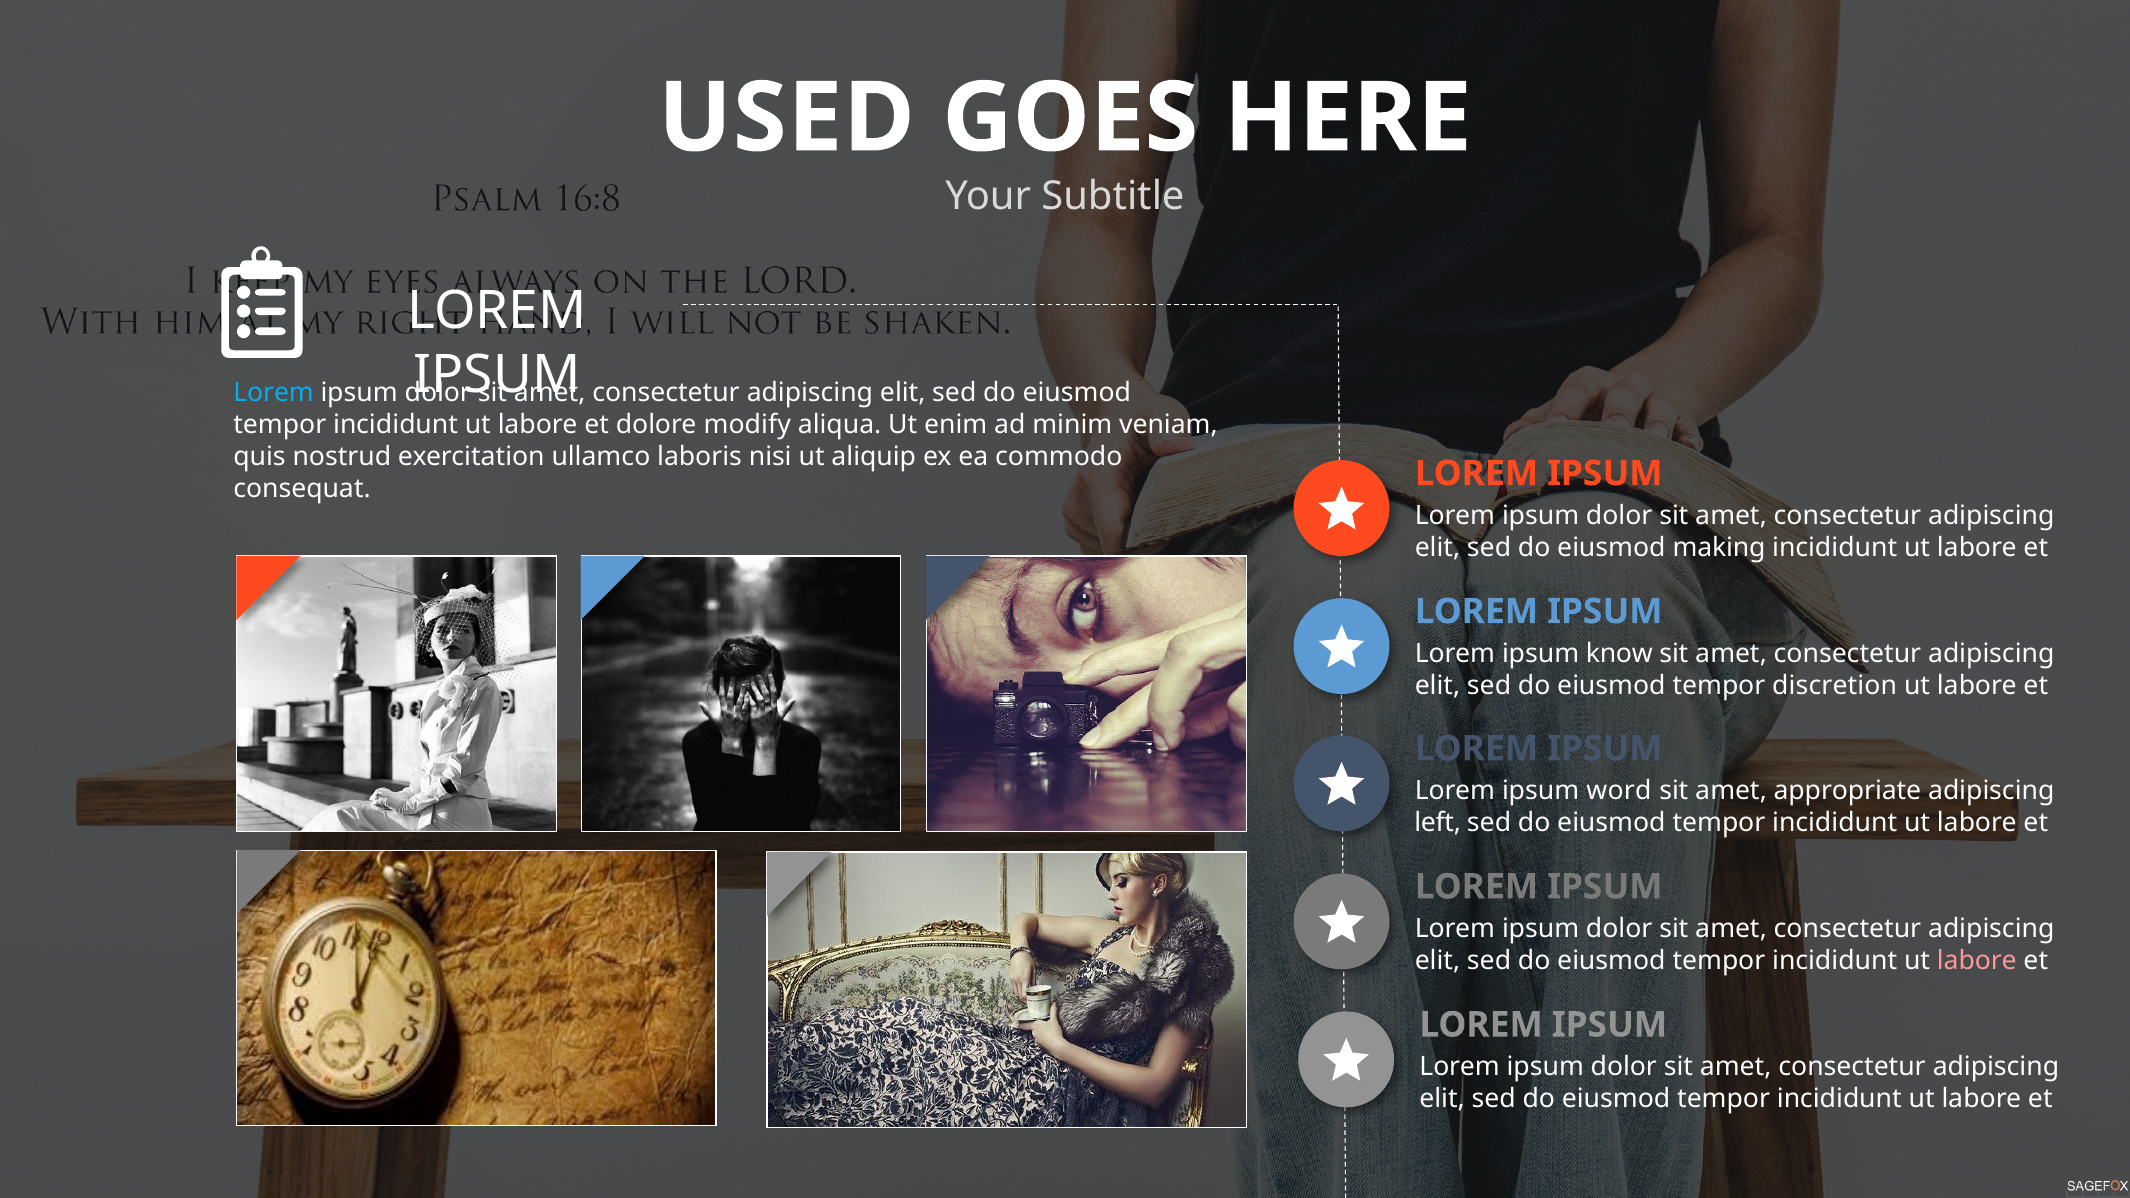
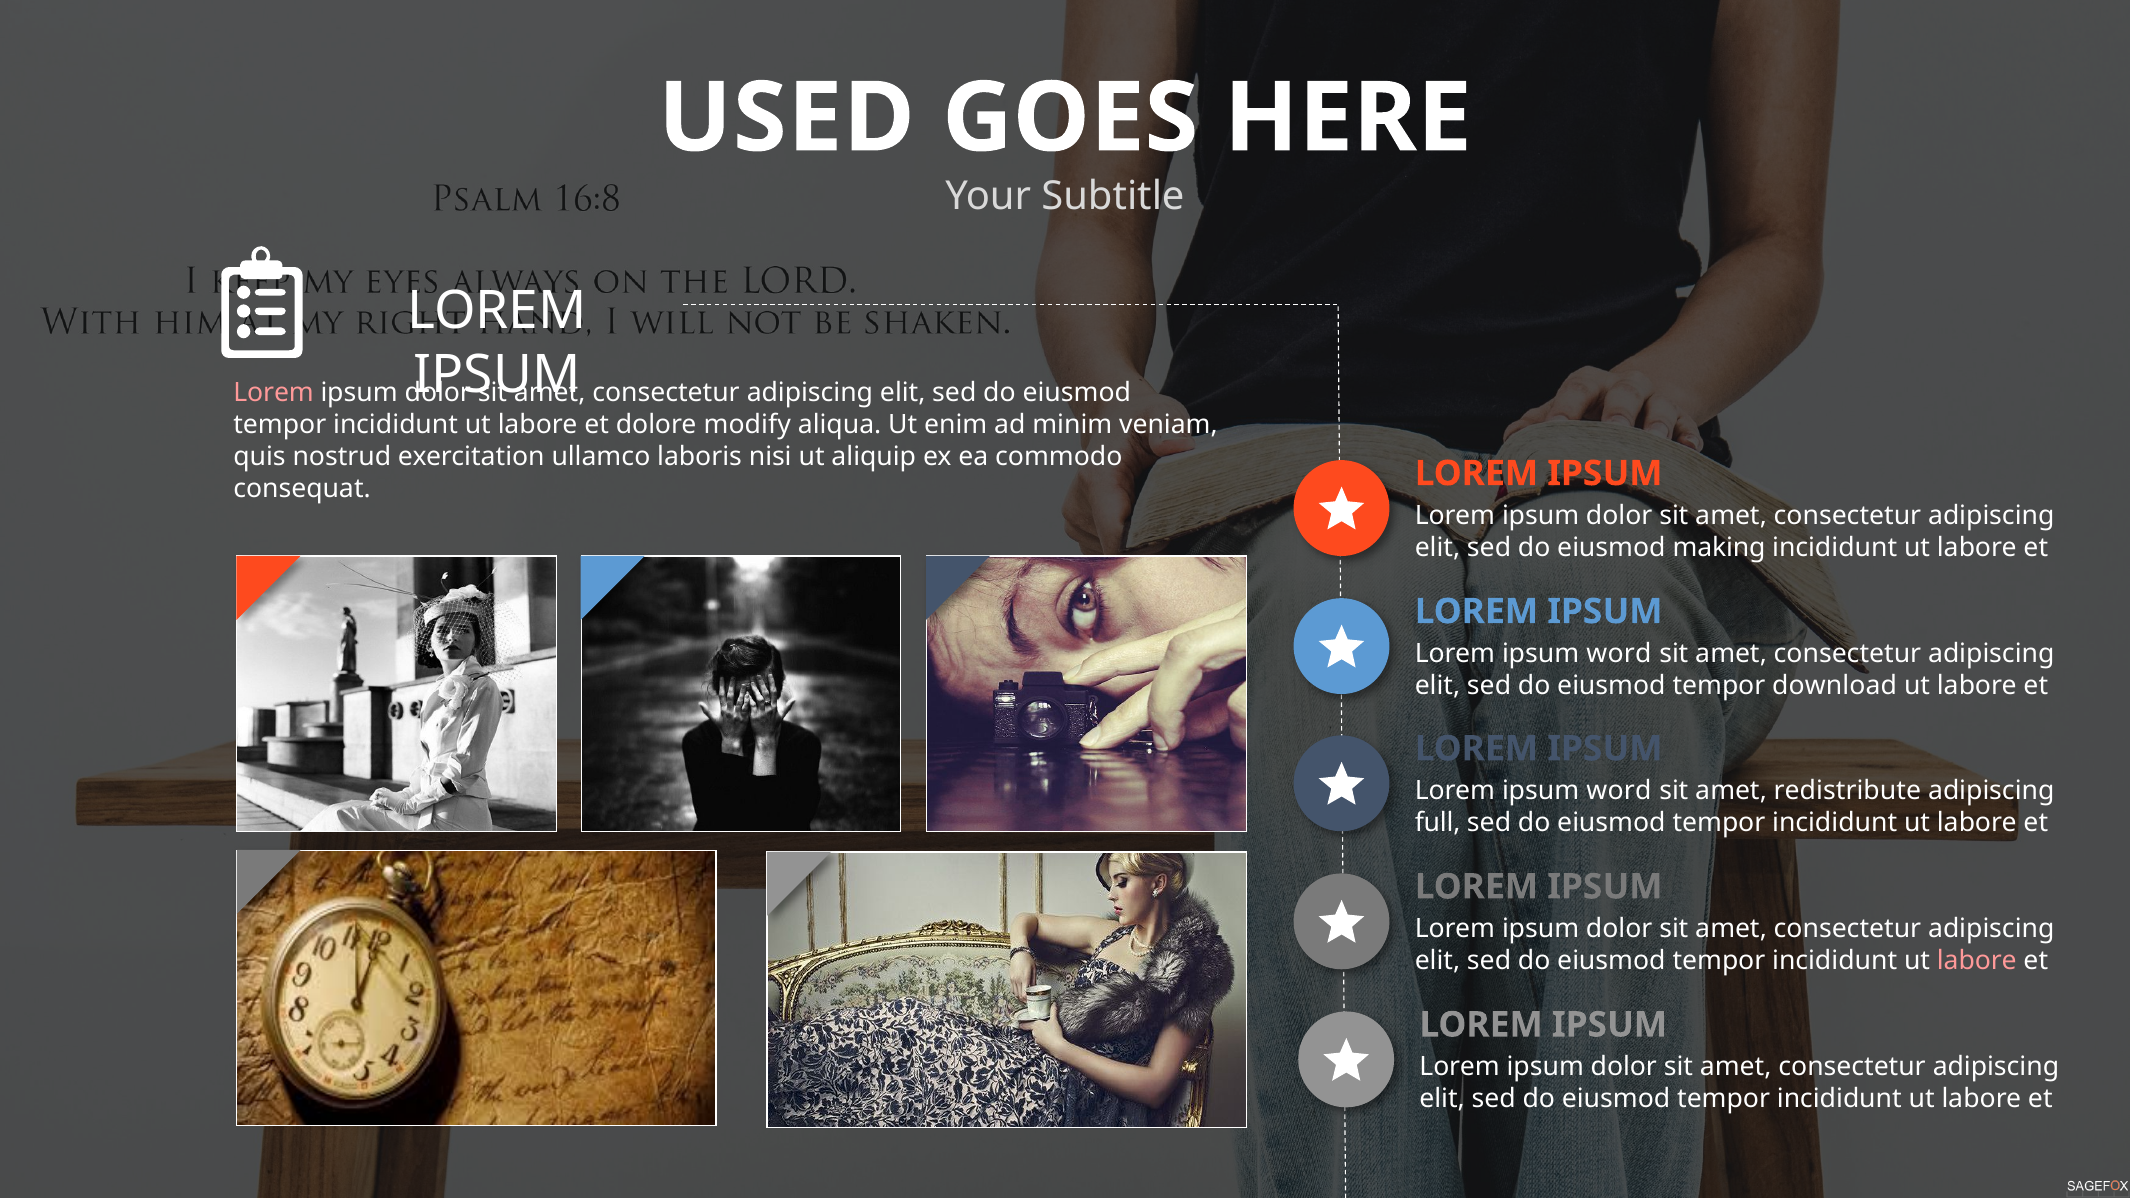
Lorem colour: light blue -> pink (274, 393)
know: know -> word (1619, 654)
discretion: discretion -> download (1835, 685)
appropriate: appropriate -> redistribute (1847, 791)
left: left -> full (1438, 823)
